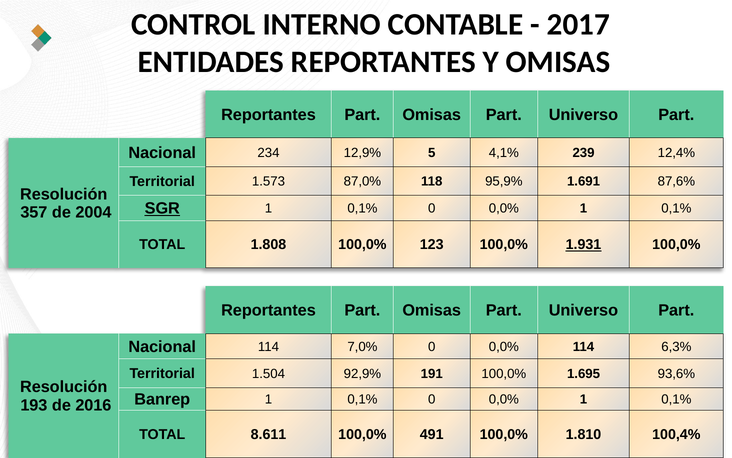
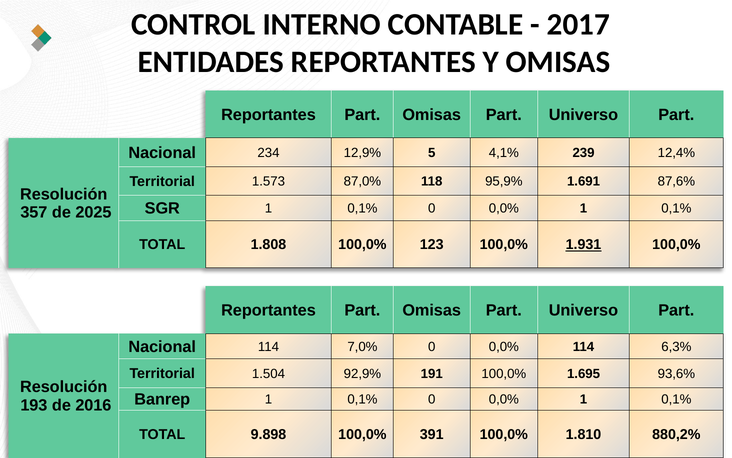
SGR underline: present -> none (162, 208)
2004: 2004 -> 2025 (93, 212)
8.611: 8.611 -> 9.898 (268, 434)
491: 491 -> 391 (432, 434)
100,4%: 100,4% -> 880,2% (676, 434)
